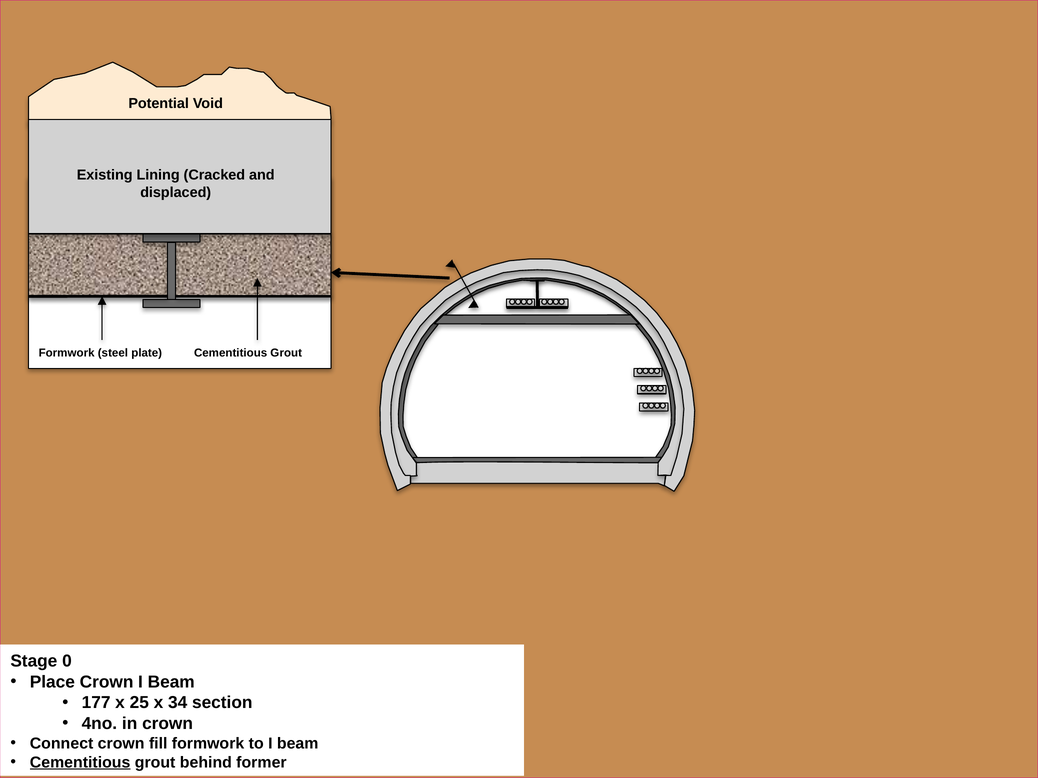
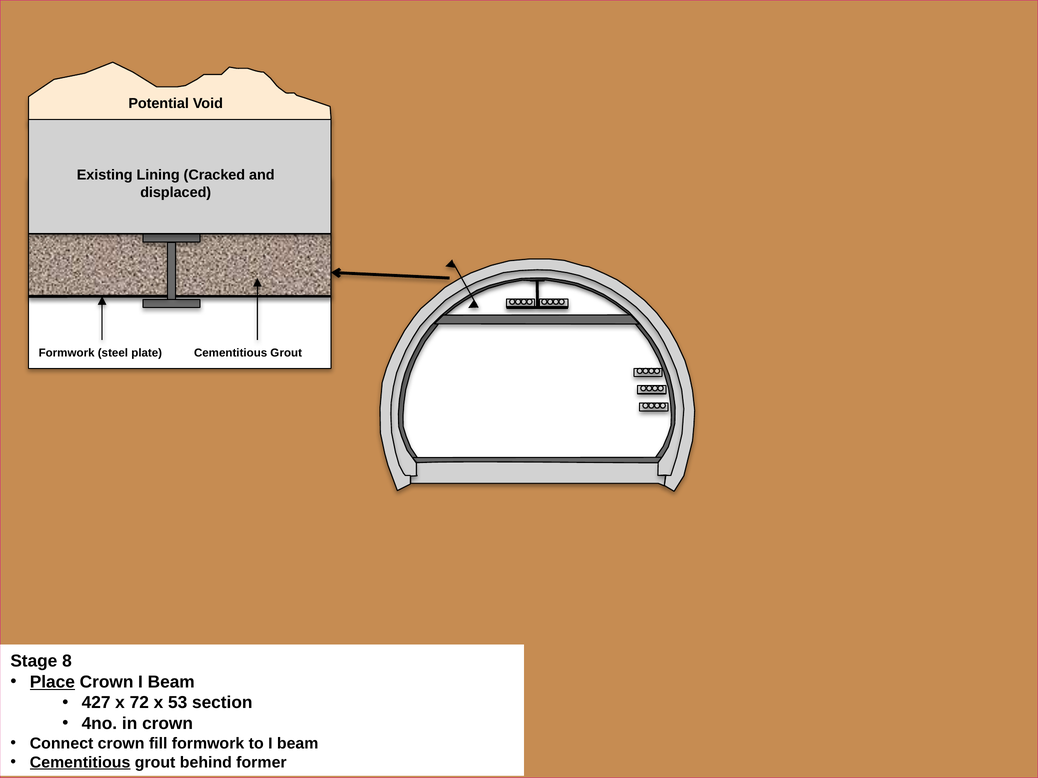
0: 0 -> 8 (67, 662)
Place underline: none -> present (52, 682)
177: 177 -> 427 (96, 703)
25: 25 -> 72 (139, 703)
34: 34 -> 53 (178, 703)
